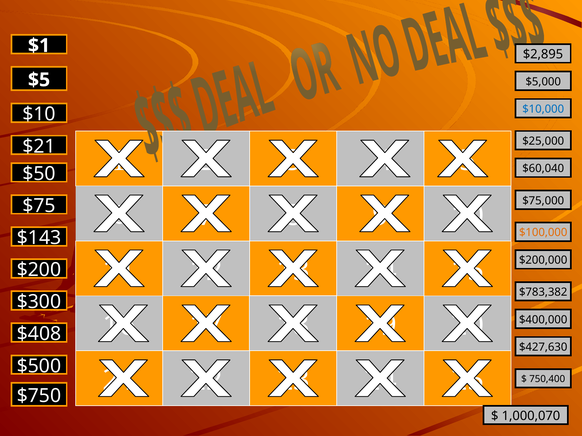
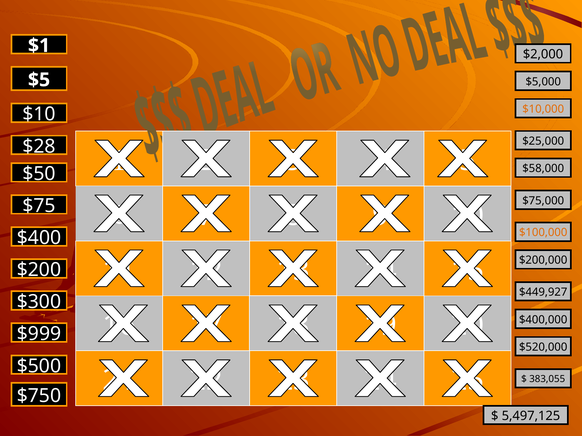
$2,895: $2,895 -> $2,000 (543, 54)
$10,000 colour: blue -> orange (543, 109)
$21: $21 -> $28 (39, 146)
$60,040: $60,040 -> $58,000 (543, 169)
$143: $143 -> $400 (39, 238)
$783,382: $783,382 -> $449,927 (543, 292)
$408: $408 -> $999 (39, 334)
$427,630: $427,630 -> $520,000 (543, 347)
750,400: 750,400 -> 383,055 (547, 379)
1,000,070: 1,000,070 -> 5,497,125 (531, 416)
